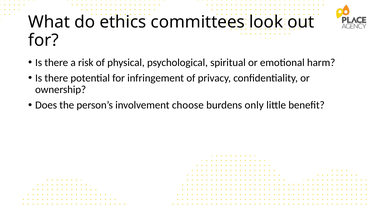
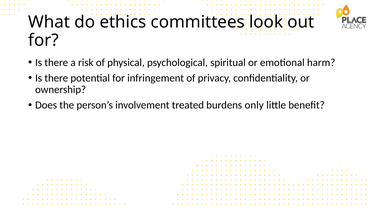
choose: choose -> treated (188, 105)
